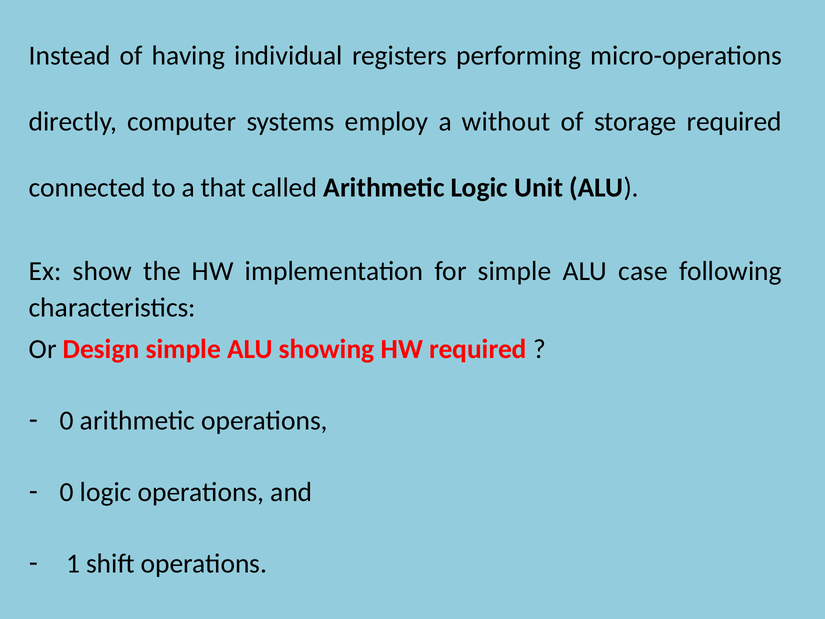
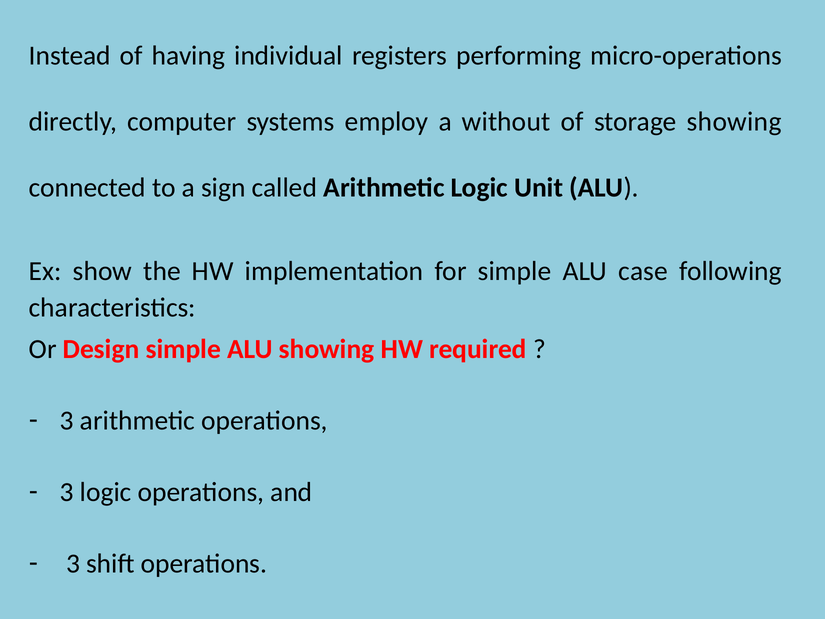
storage required: required -> showing (734, 122)
that: that -> sign (223, 188)
0: 0 -> 3 (67, 421)
0: 0 -> 3 (67, 492)
1: 1 -> 3 (73, 564)
